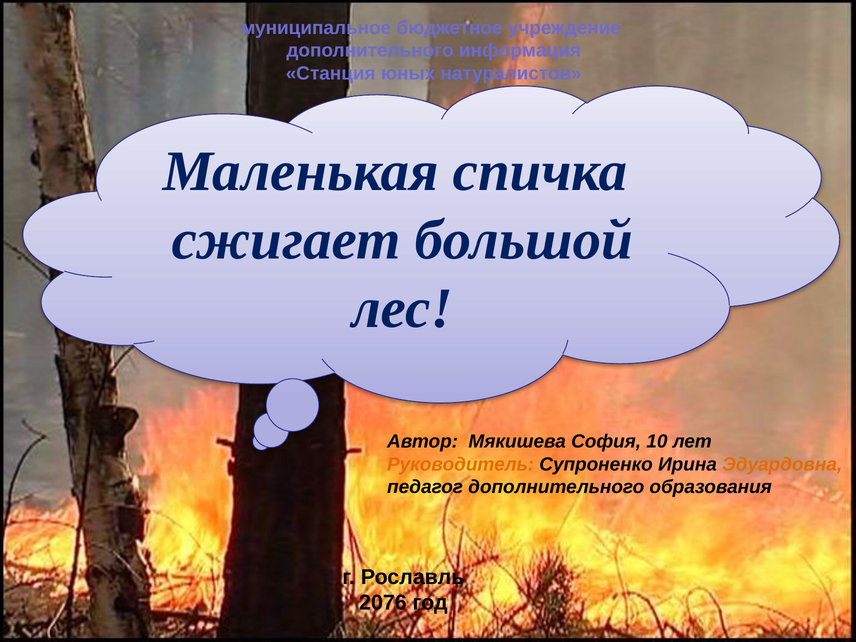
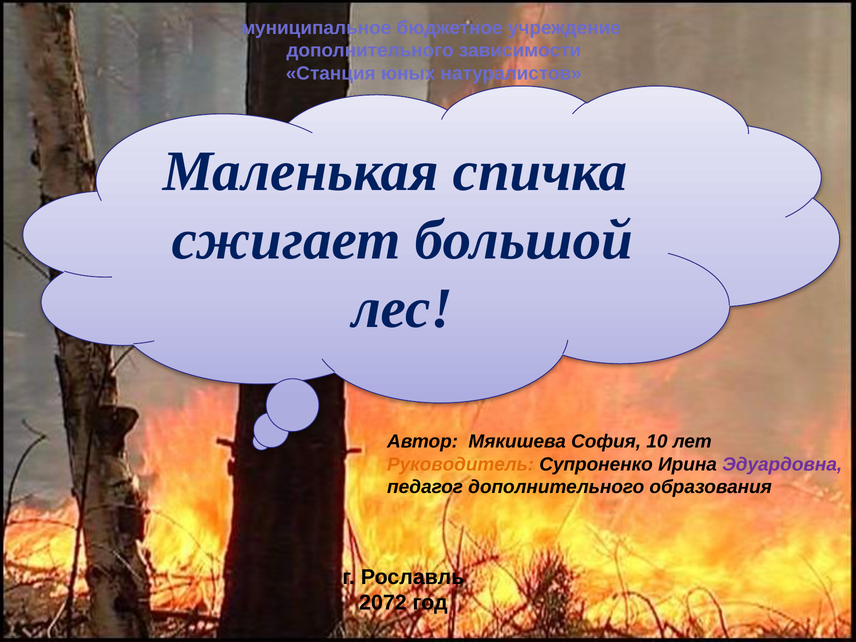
информация: информация -> зависимости (520, 51)
Эдуардовна colour: orange -> purple (782, 464)
2076: 2076 -> 2072 (383, 603)
